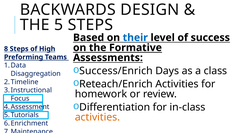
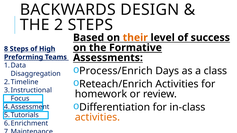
5: 5 -> 2 (59, 25)
their colour: blue -> orange (135, 38)
Success/Enrich: Success/Enrich -> Process/Enrich (116, 71)
